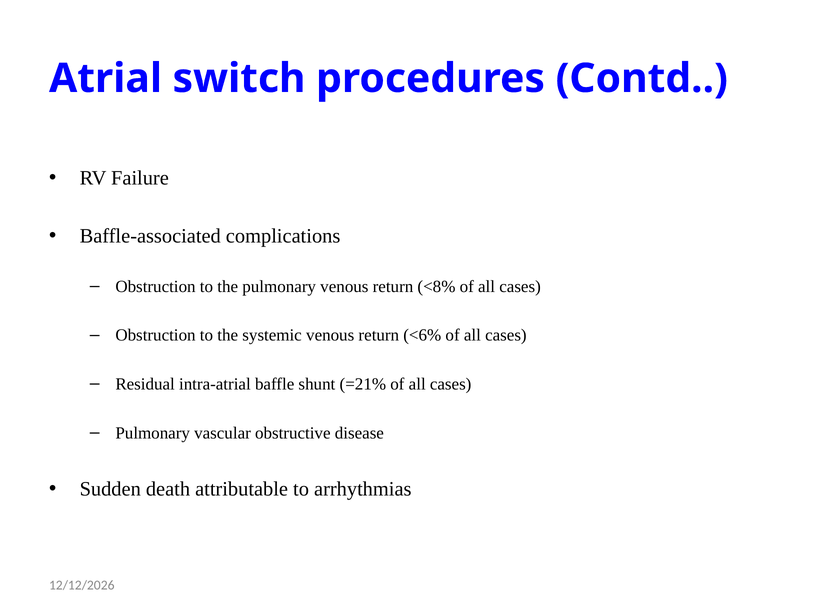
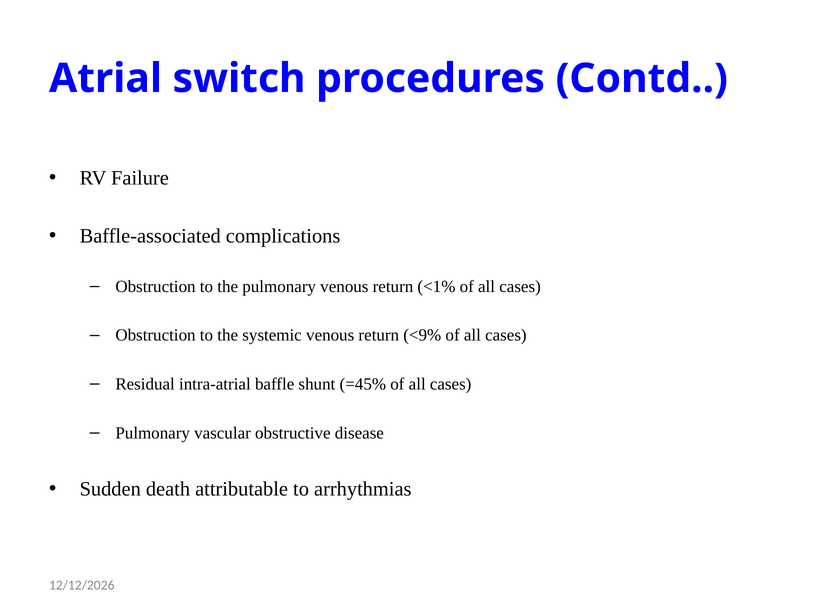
<8%: <8% -> <1% (436, 286)
<6%: <6% -> <9% (422, 335)
=21%: =21% -> =45% (363, 384)
